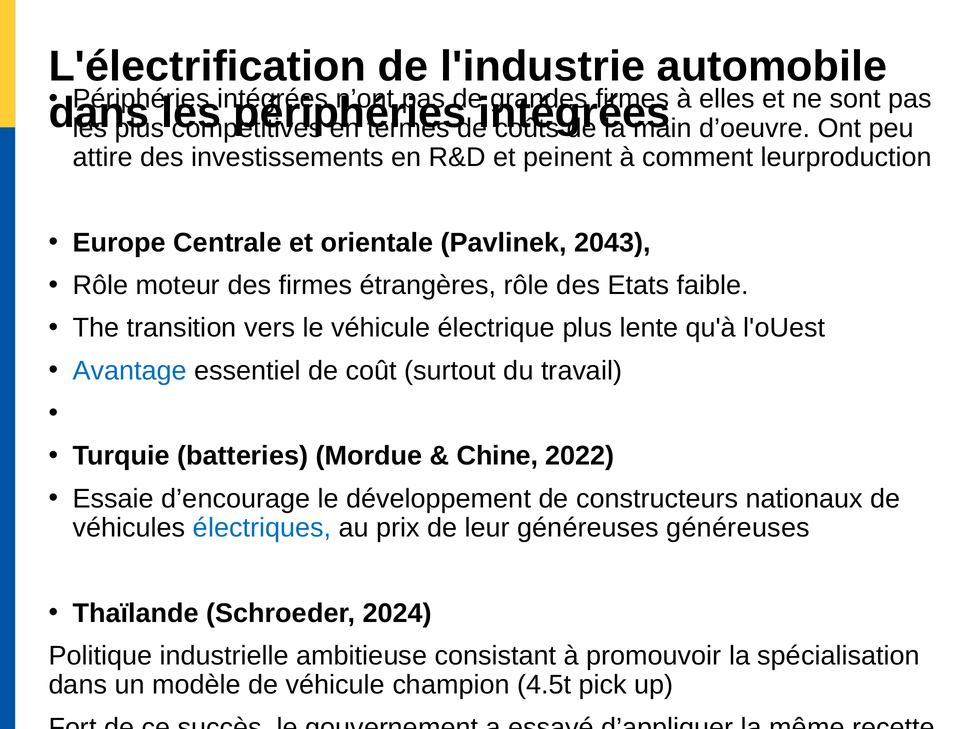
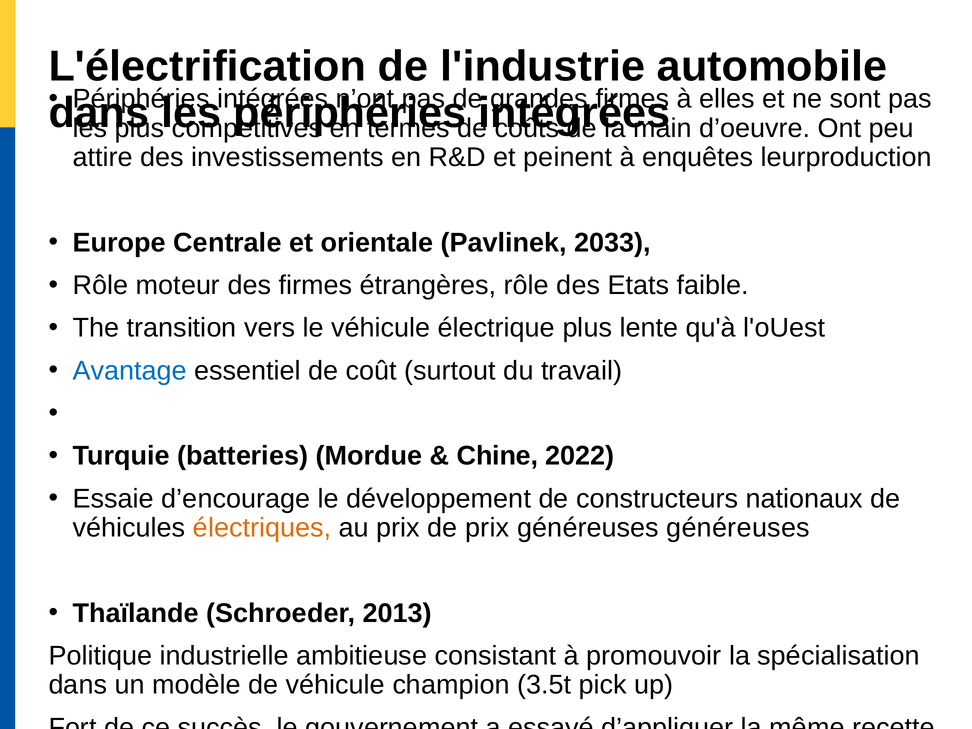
comment: comment -> enquêtes (698, 157)
2043: 2043 -> 2033 (613, 243)
électriques colour: blue -> orange (262, 528)
de leur: leur -> prix (487, 528)
2024: 2024 -> 2013 (397, 613)
4.5t: 4.5t -> 3.5t (544, 685)
